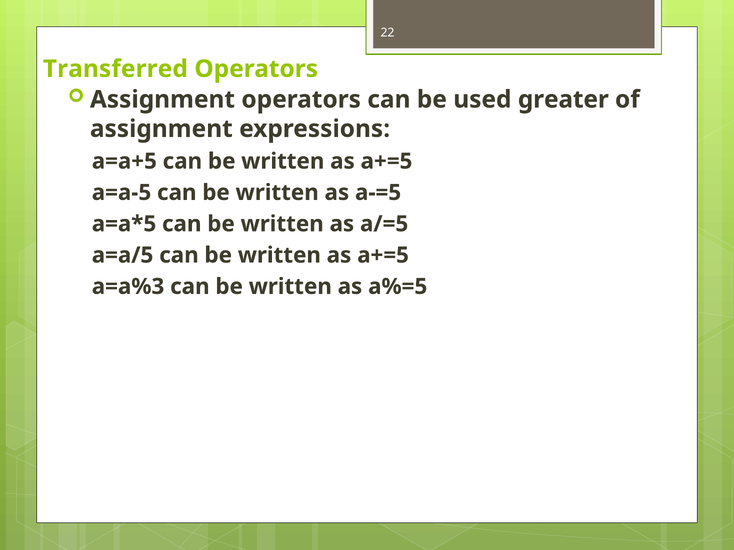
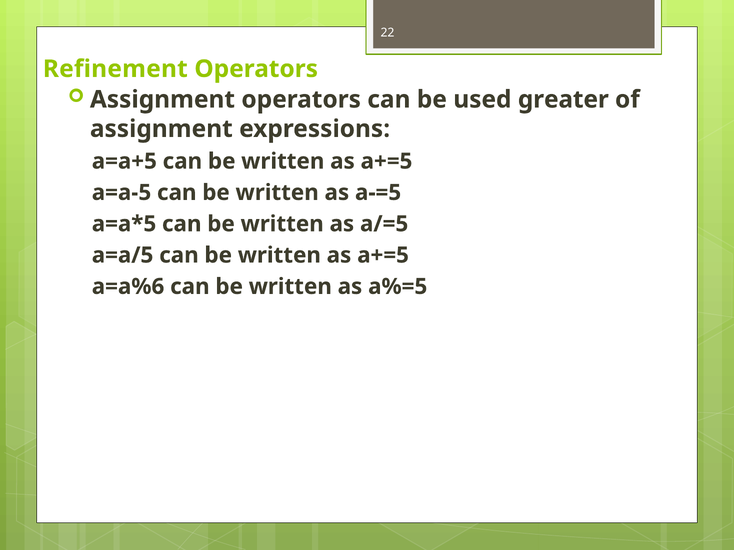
Transferred: Transferred -> Refinement (115, 69)
a=a%3: a=a%3 -> a=a%6 (128, 287)
